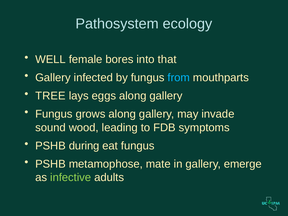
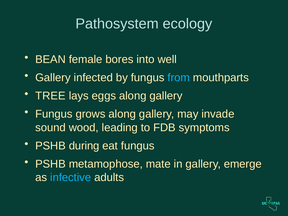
WELL: WELL -> BEAN (51, 59)
that: that -> well (167, 59)
infective colour: light green -> light blue (71, 177)
